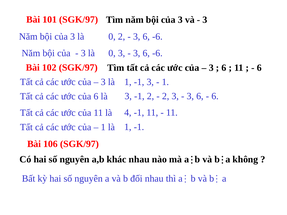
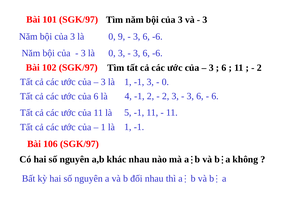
0 2: 2 -> 9 (122, 37)
6: 6 -> 2 (259, 68)
1: 1 -> 0 (165, 82)
là 3: 3 -> 4 (128, 96)
4: 4 -> 5 (128, 113)
